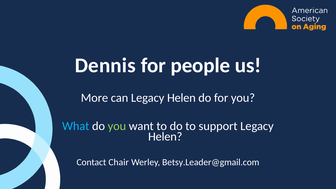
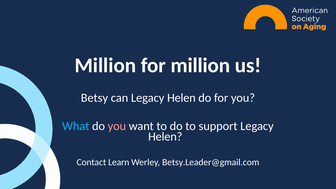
Dennis: Dennis -> Million (105, 65)
for people: people -> million (200, 65)
More: More -> Betsy (94, 98)
you colour: light green -> pink (117, 126)
Chair: Chair -> Learn (119, 162)
